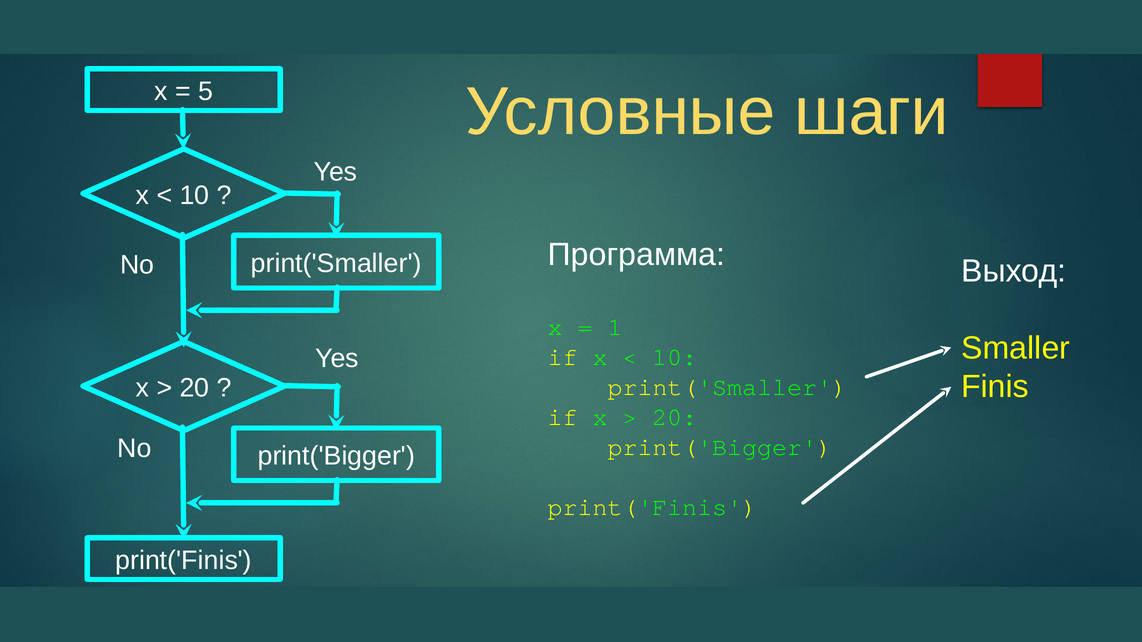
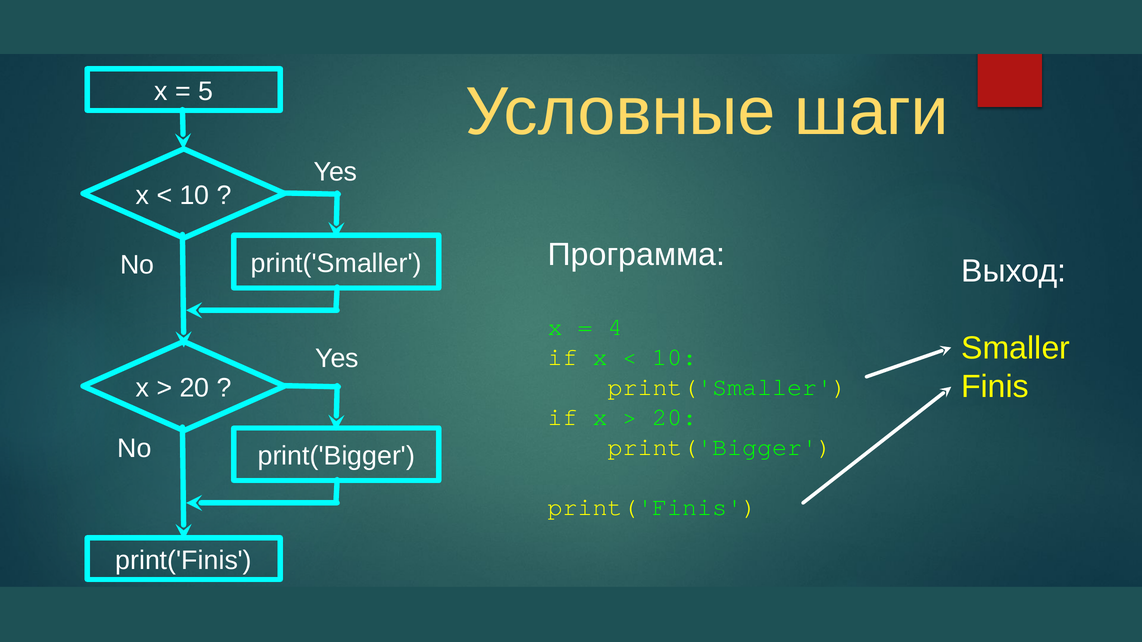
1: 1 -> 4 (615, 327)
